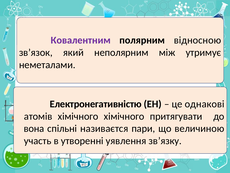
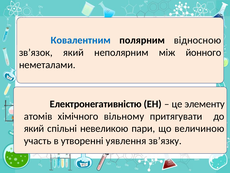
Ковалентним colour: purple -> blue (81, 40)
утримує: утримує -> йонного (203, 52)
однакові: однакові -> элементу (205, 104)
хімічного хімічного: хімічного -> вільному (124, 116)
вона: вона -> який (34, 128)
називаєтся: називаєтся -> невеликою (104, 128)
